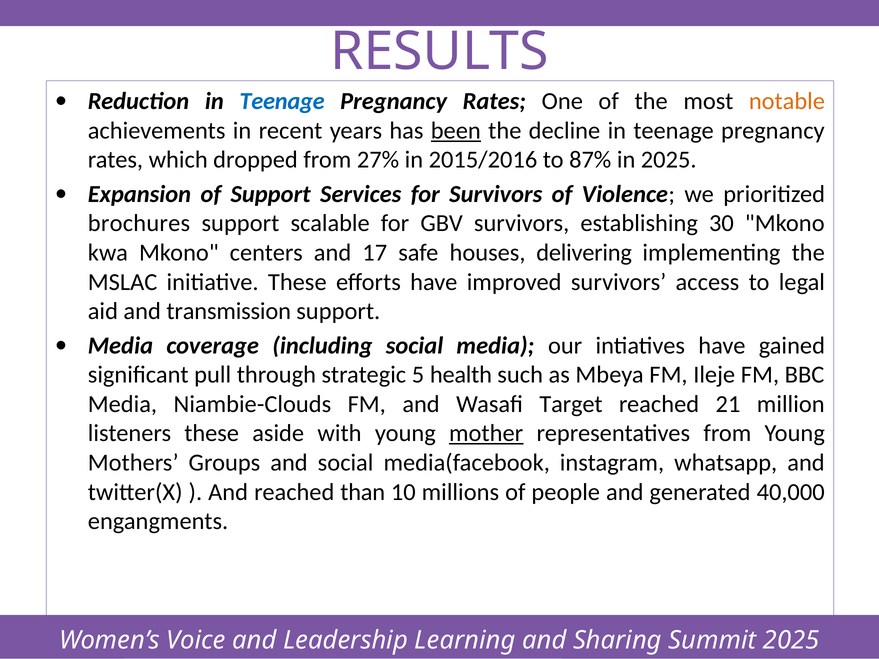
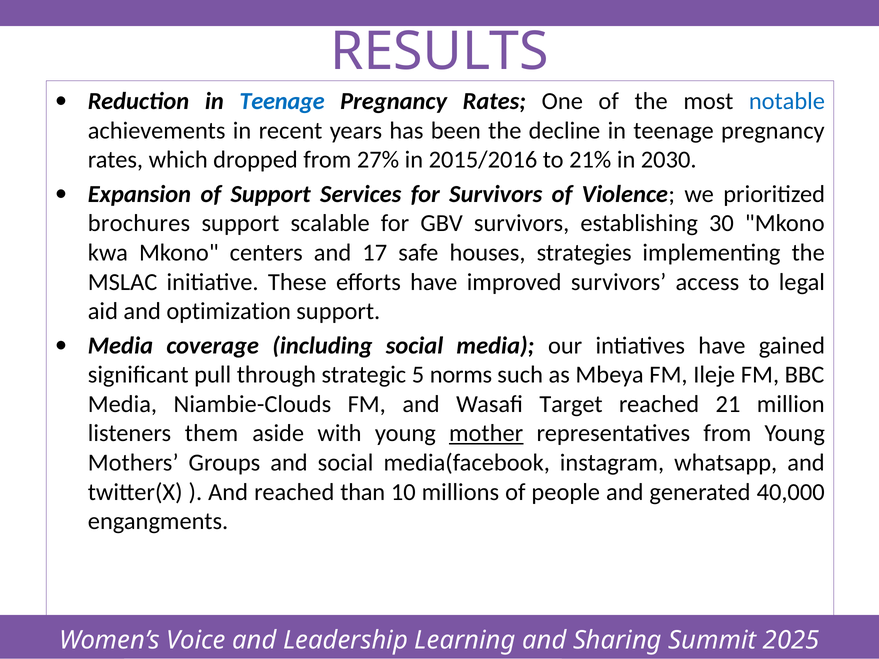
notable colour: orange -> blue (787, 101)
been underline: present -> none (456, 131)
87%: 87% -> 21% (590, 160)
in 2025: 2025 -> 2030 (669, 160)
delivering: delivering -> strategies (584, 253)
transmission: transmission -> optimization (229, 311)
health: health -> norms (461, 375)
listeners these: these -> them (212, 434)
